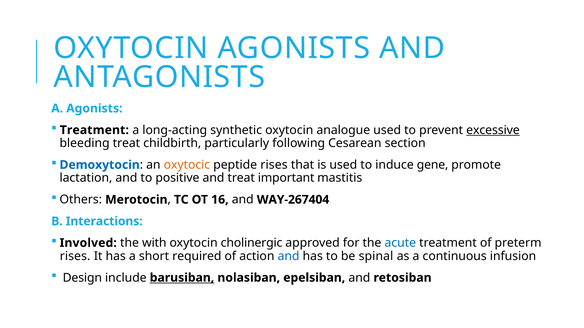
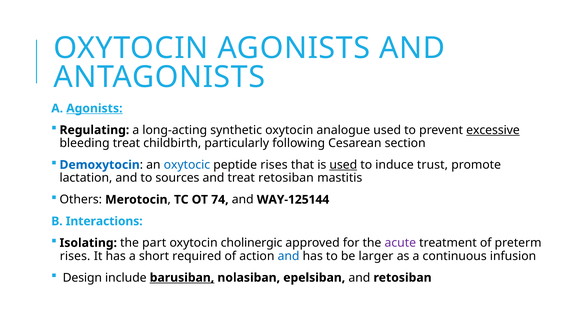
Agonists underline: none -> present (94, 109)
Treatment: Treatment -> Regulating (94, 130)
oxytocic colour: orange -> blue (187, 165)
used underline: none -> present (343, 165)
gene: gene -> trust (432, 165)
positive: positive -> sources (177, 178)
treat important: important -> retosiban (286, 178)
16: 16 -> 74 (220, 200)
WAY-267404: WAY-267404 -> WAY-125144 (293, 200)
Involved: Involved -> Isolating (88, 243)
with: with -> part (154, 243)
acute colour: blue -> purple (400, 243)
spinal: spinal -> larger (376, 256)
